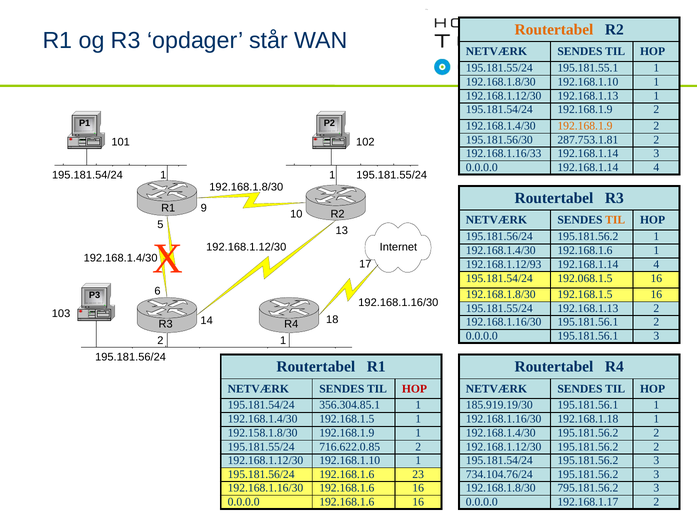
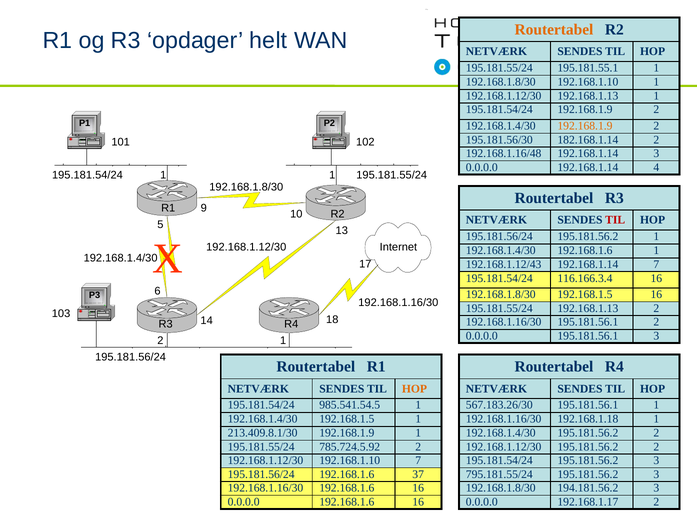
står: står -> helt (268, 41)
287.753.1.81: 287.753.1.81 -> 182.168.1.14 (588, 140)
192.168.1.16/33: 192.168.1.16/33 -> 192.168.1.16/48 (504, 153)
TIL colour: orange -> red (615, 220)
192.168.1.12/93: 192.168.1.12/93 -> 192.168.1.12/43 (504, 264)
4: 4 -> 7 (656, 264)
192.068.1.5: 192.068.1.5 -> 116.166.3.4 (585, 278)
HOP colour: red -> orange (414, 389)
356.304.85.1: 356.304.85.1 -> 985.541.54.5 (350, 405)
185.919.19/30: 185.919.19/30 -> 567.183.26/30 (499, 405)
192.158.1.8/30: 192.158.1.8/30 -> 213.409.8.1/30 (263, 433)
716.622.0.85: 716.622.0.85 -> 785.724.5.92 (350, 447)
192.168.1.12/30 192.168.1.10 1: 1 -> 7 (418, 460)
23: 23 -> 37 (418, 474)
734.104.76/24: 734.104.76/24 -> 795.181.55/24 (499, 474)
795.181.56.2: 795.181.56.2 -> 194.181.56.2 (588, 488)
